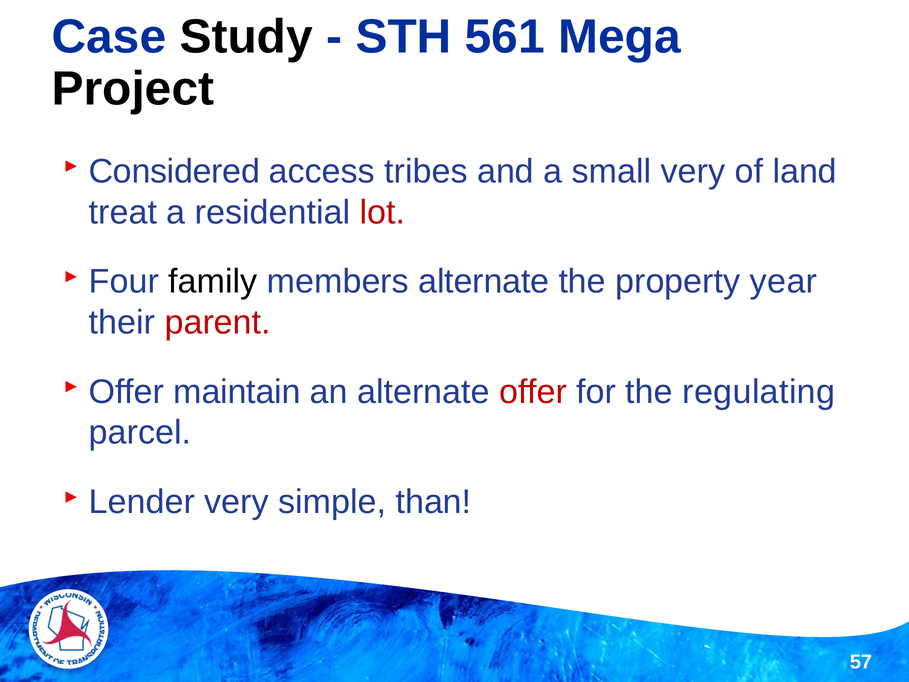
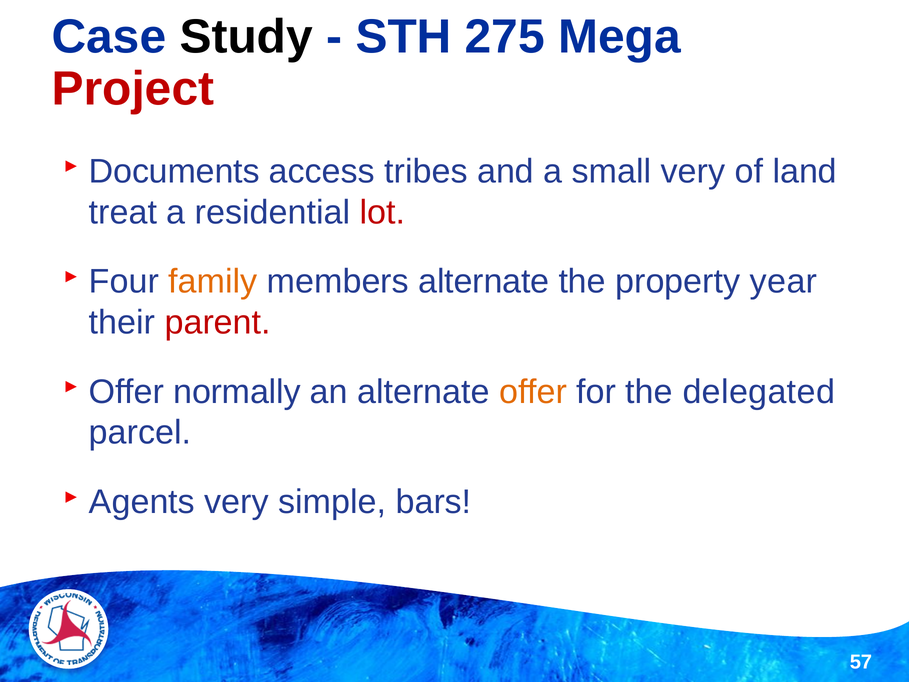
561: 561 -> 275 (505, 37)
Project colour: black -> red (133, 89)
Considered: Considered -> Documents (174, 171)
family colour: black -> orange (213, 281)
maintain: maintain -> normally (237, 392)
offer colour: red -> orange (533, 392)
regulating: regulating -> delegated (759, 392)
Lender: Lender -> Agents (142, 502)
than: than -> bars (434, 502)
